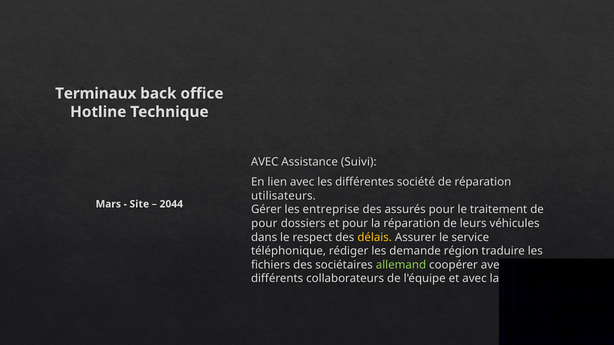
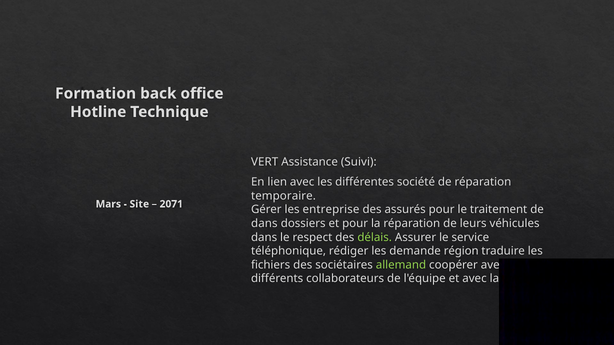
Terminaux: Terminaux -> Formation (96, 94)
AVEC: AVEC -> VERT (265, 162)
utilisateurs: utilisateurs -> temporaire (283, 196)
2044: 2044 -> 2071 (171, 204)
pour: pour -> dans (264, 224)
délais colour: yellow -> light green (375, 237)
